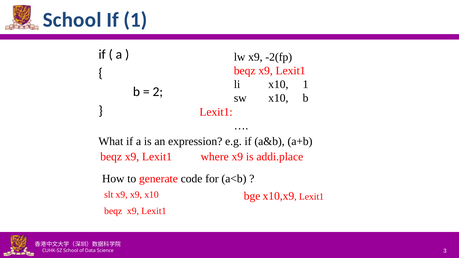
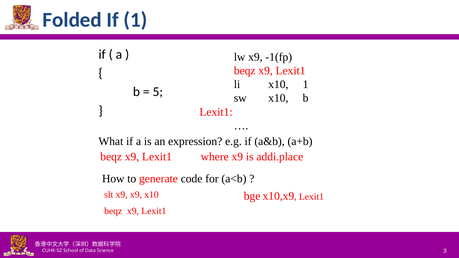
School: School -> Folded (72, 20)
-2(fp: -2(fp -> -1(fp (279, 57)
2: 2 -> 5 (158, 92)
